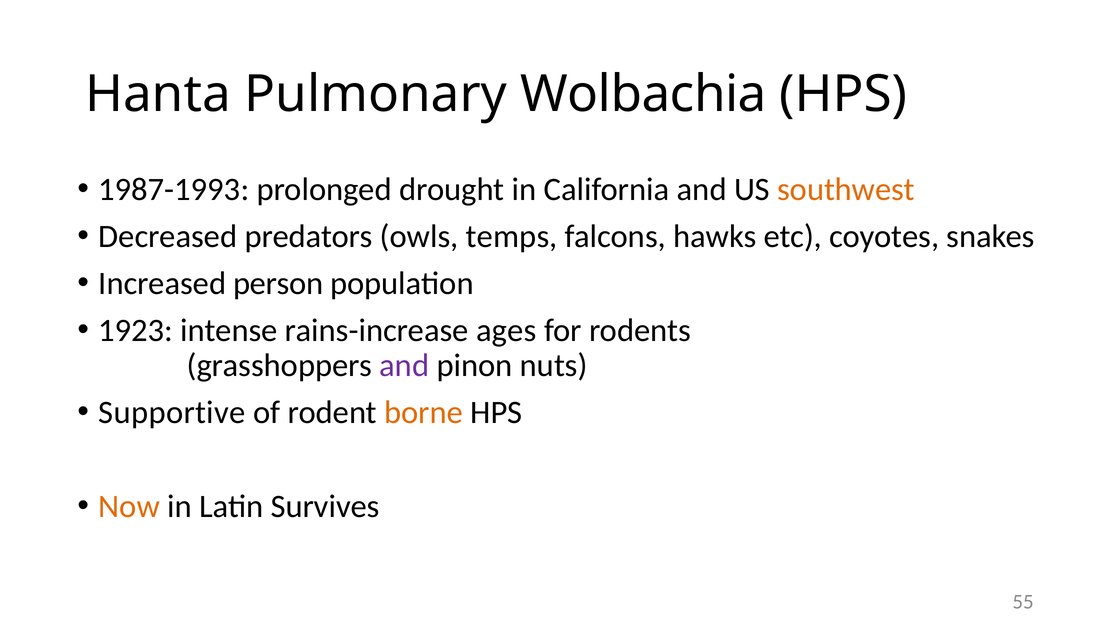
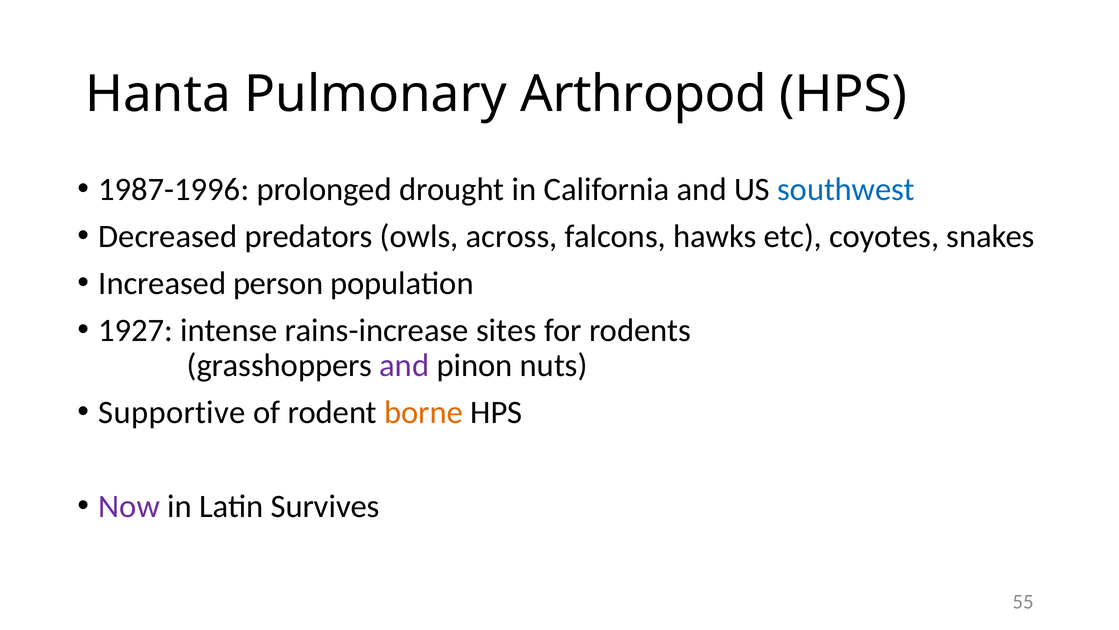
Wolbachia: Wolbachia -> Arthropod (643, 94)
1987-1993: 1987-1993 -> 1987-1996 (174, 189)
southwest colour: orange -> blue (846, 189)
temps: temps -> across (512, 236)
1923: 1923 -> 1927 (136, 330)
ages: ages -> sites (506, 330)
Now colour: orange -> purple (129, 506)
